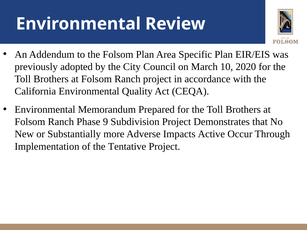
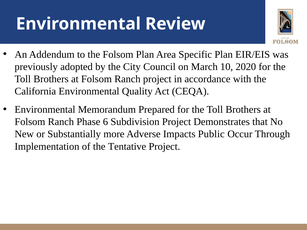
9: 9 -> 6 (105, 122)
Active: Active -> Public (211, 134)
